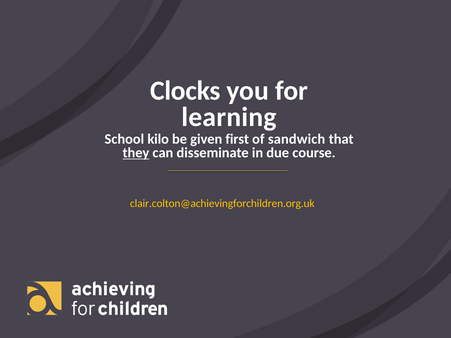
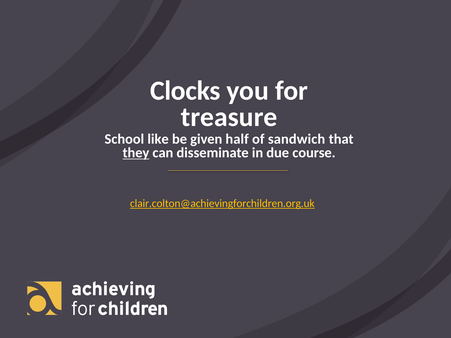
learning: learning -> treasure (229, 117)
kilo: kilo -> like (158, 139)
first: first -> half (237, 139)
clair.colton@achievingforchildren.org.uk underline: none -> present (222, 204)
